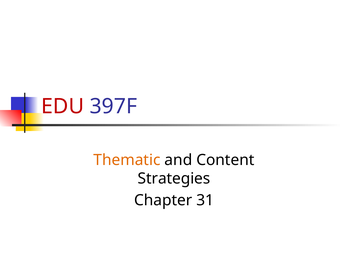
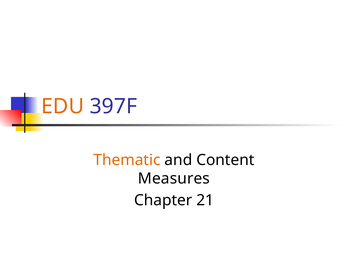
EDU colour: red -> orange (63, 106)
Strategies: Strategies -> Measures (174, 179)
31: 31 -> 21 (205, 200)
